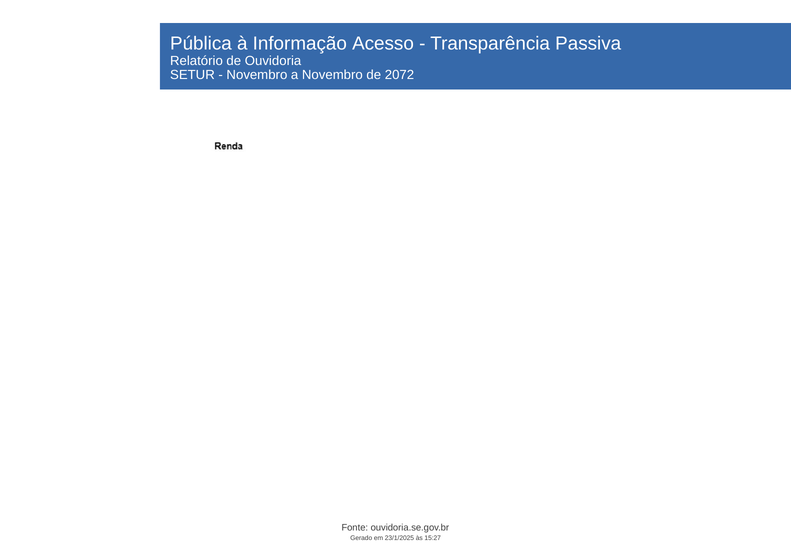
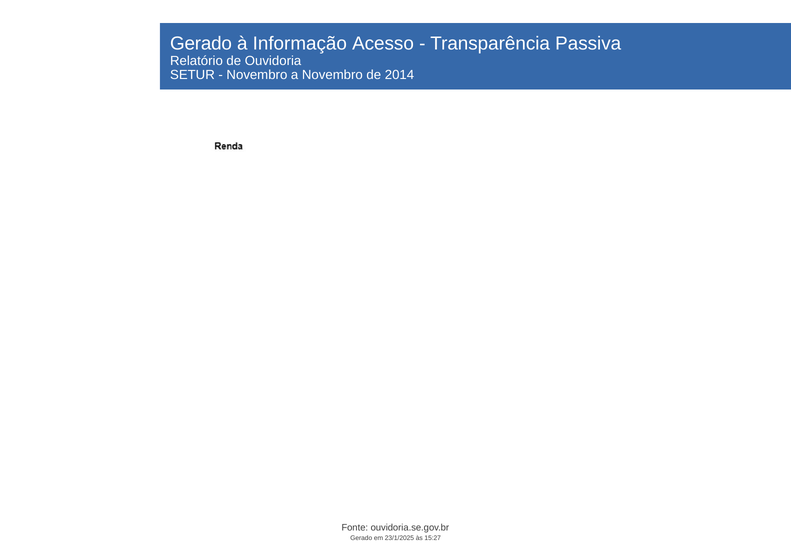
Pública: Pública -> Gerado (201, 44)
2072: 2072 -> 2014 (399, 75)
